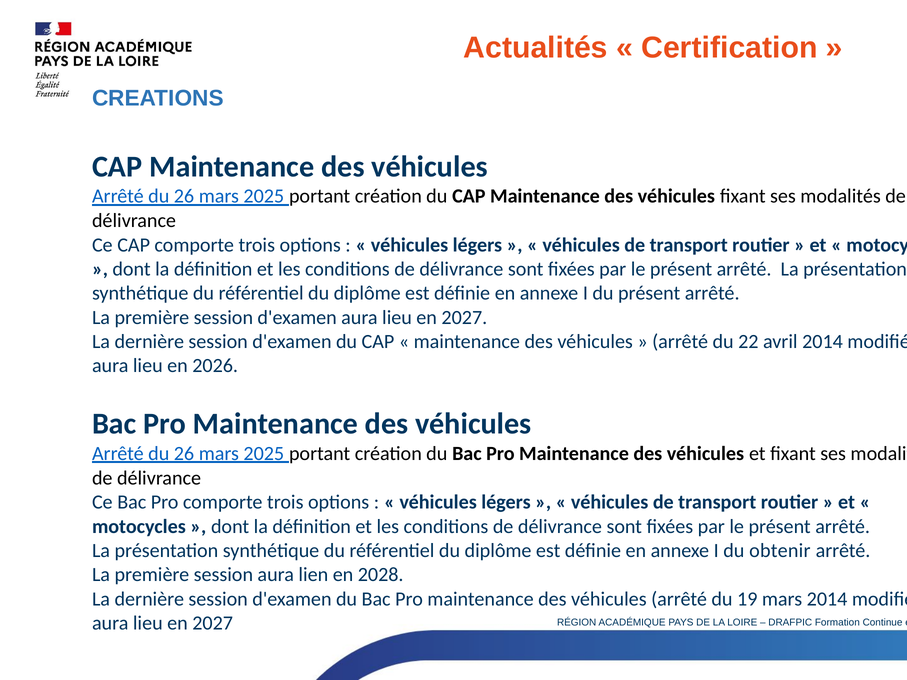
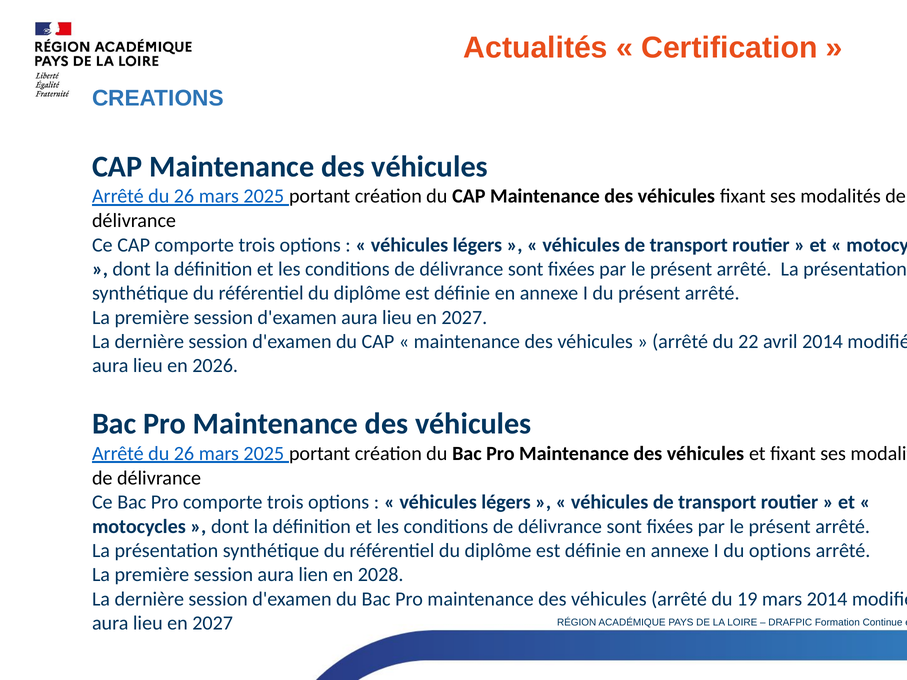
du obtenir: obtenir -> options (780, 551)
